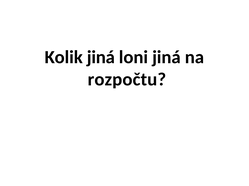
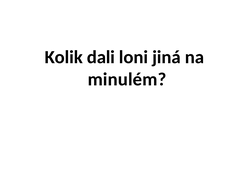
Kolik jiná: jiná -> dali (101, 57)
rozpočtu: rozpočtu -> minulém (127, 80)
